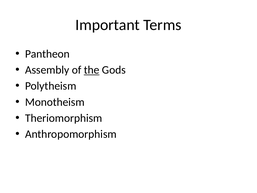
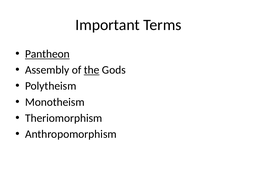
Pantheon underline: none -> present (47, 54)
